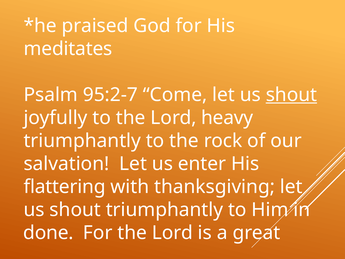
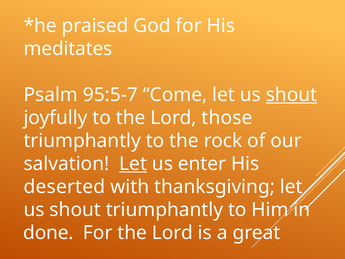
95:2-7: 95:2-7 -> 95:5-7 (110, 95)
heavy: heavy -> those (227, 118)
Let underline: none -> present (133, 164)
flattering: flattering -> deserted (64, 187)
